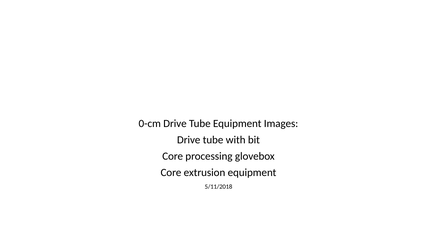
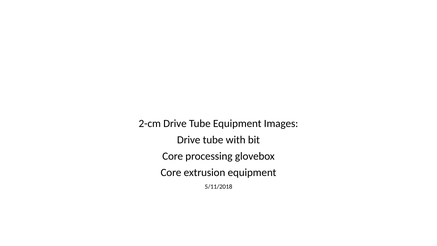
0-cm: 0-cm -> 2-cm (150, 123)
